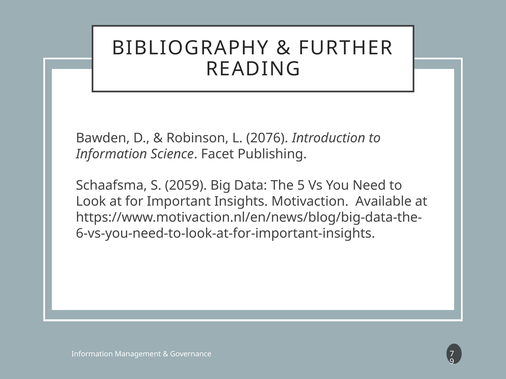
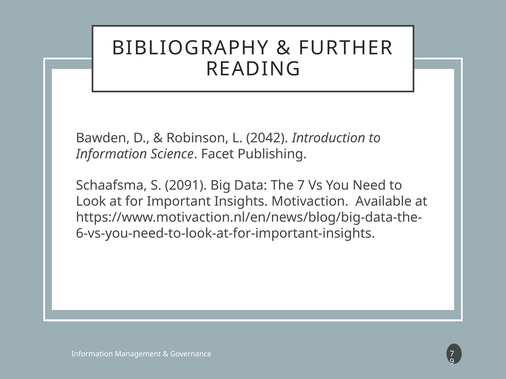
2076: 2076 -> 2042 (267, 138)
2059: 2059 -> 2091 (186, 186)
The 5: 5 -> 7 (301, 186)
